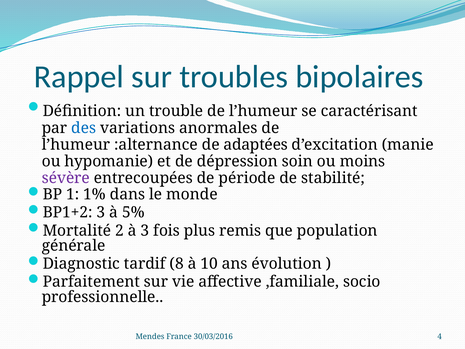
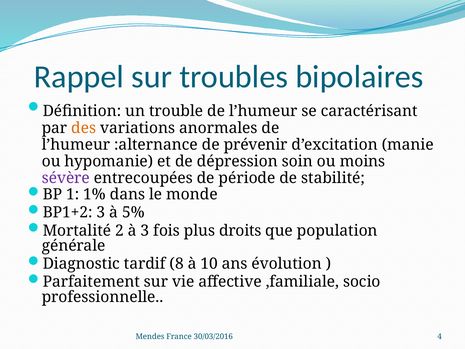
des colour: blue -> orange (84, 128)
adaptées: adaptées -> prévenir (256, 145)
remis: remis -> droits (240, 230)
